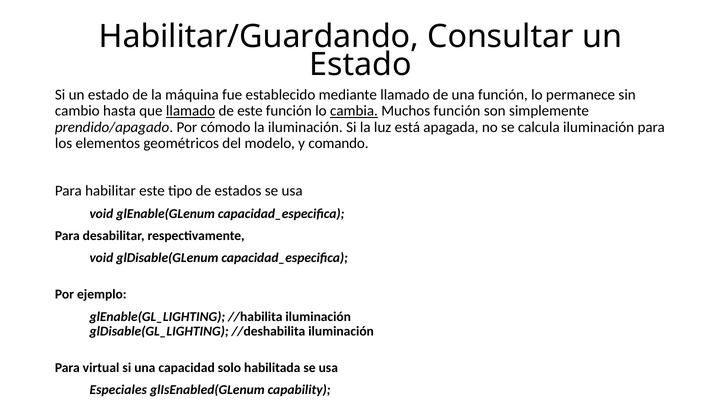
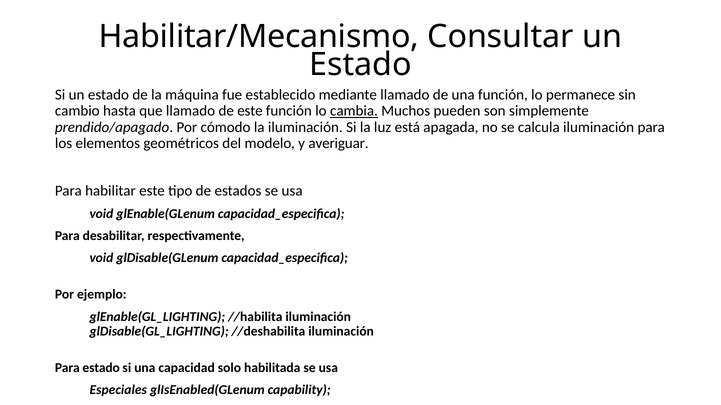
Habilitar/Guardando: Habilitar/Guardando -> Habilitar/Mecanismo (259, 37)
llamado underline: present -> none (191, 111)
Muchos función: función -> pueden (457, 111)
comando: comando -> averiguar (339, 144)
Para virtual: virtual -> estado (101, 368)
